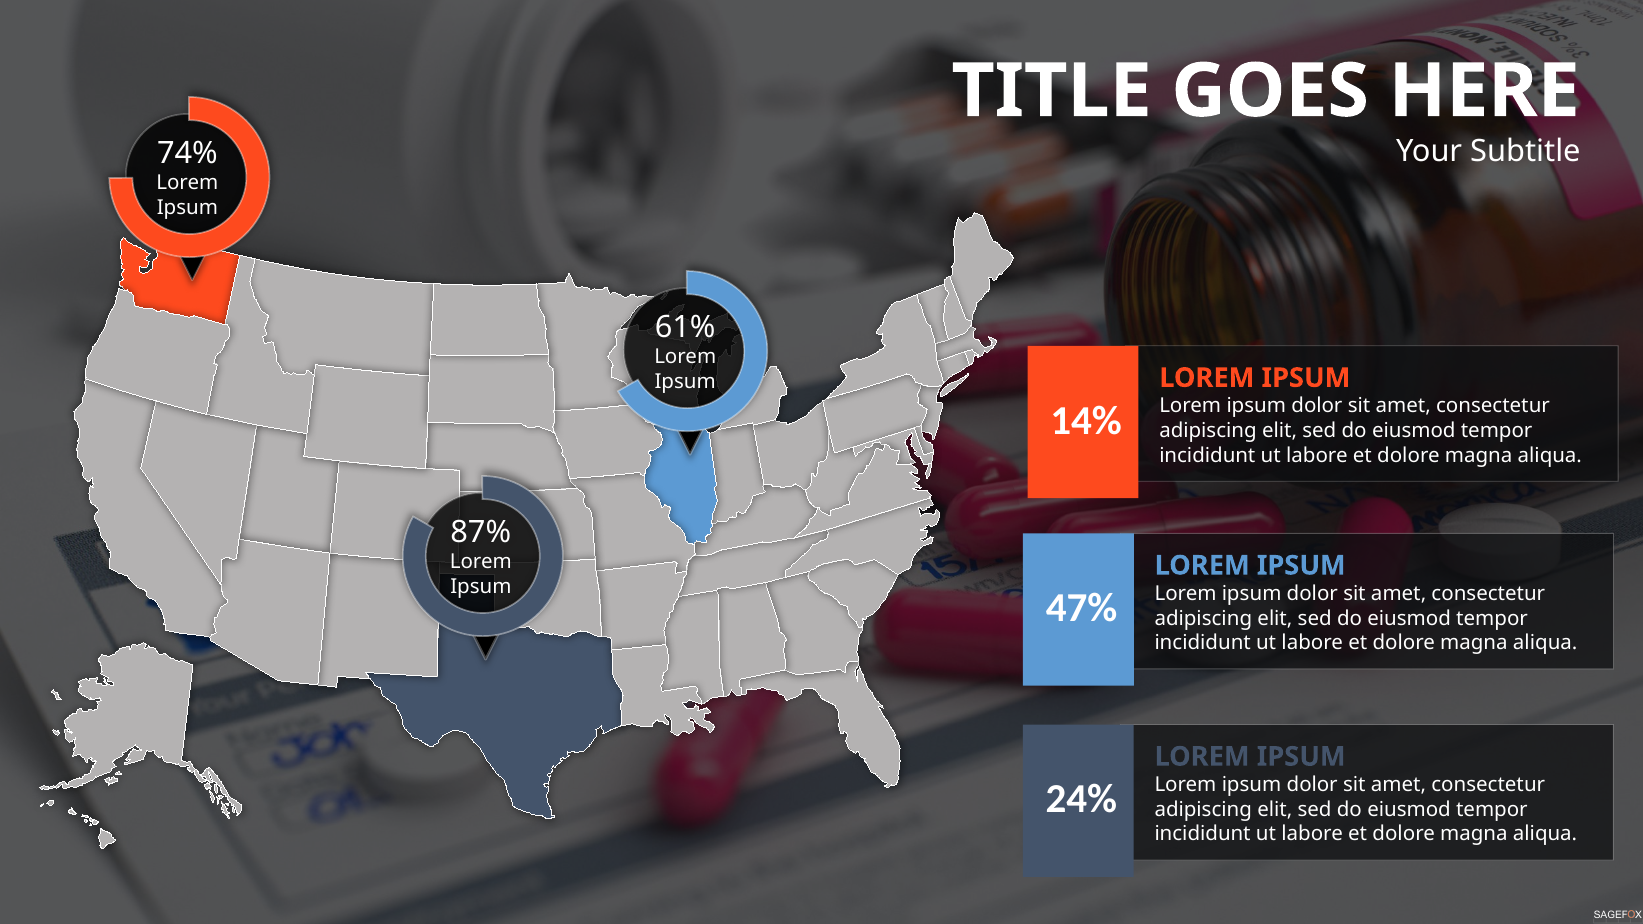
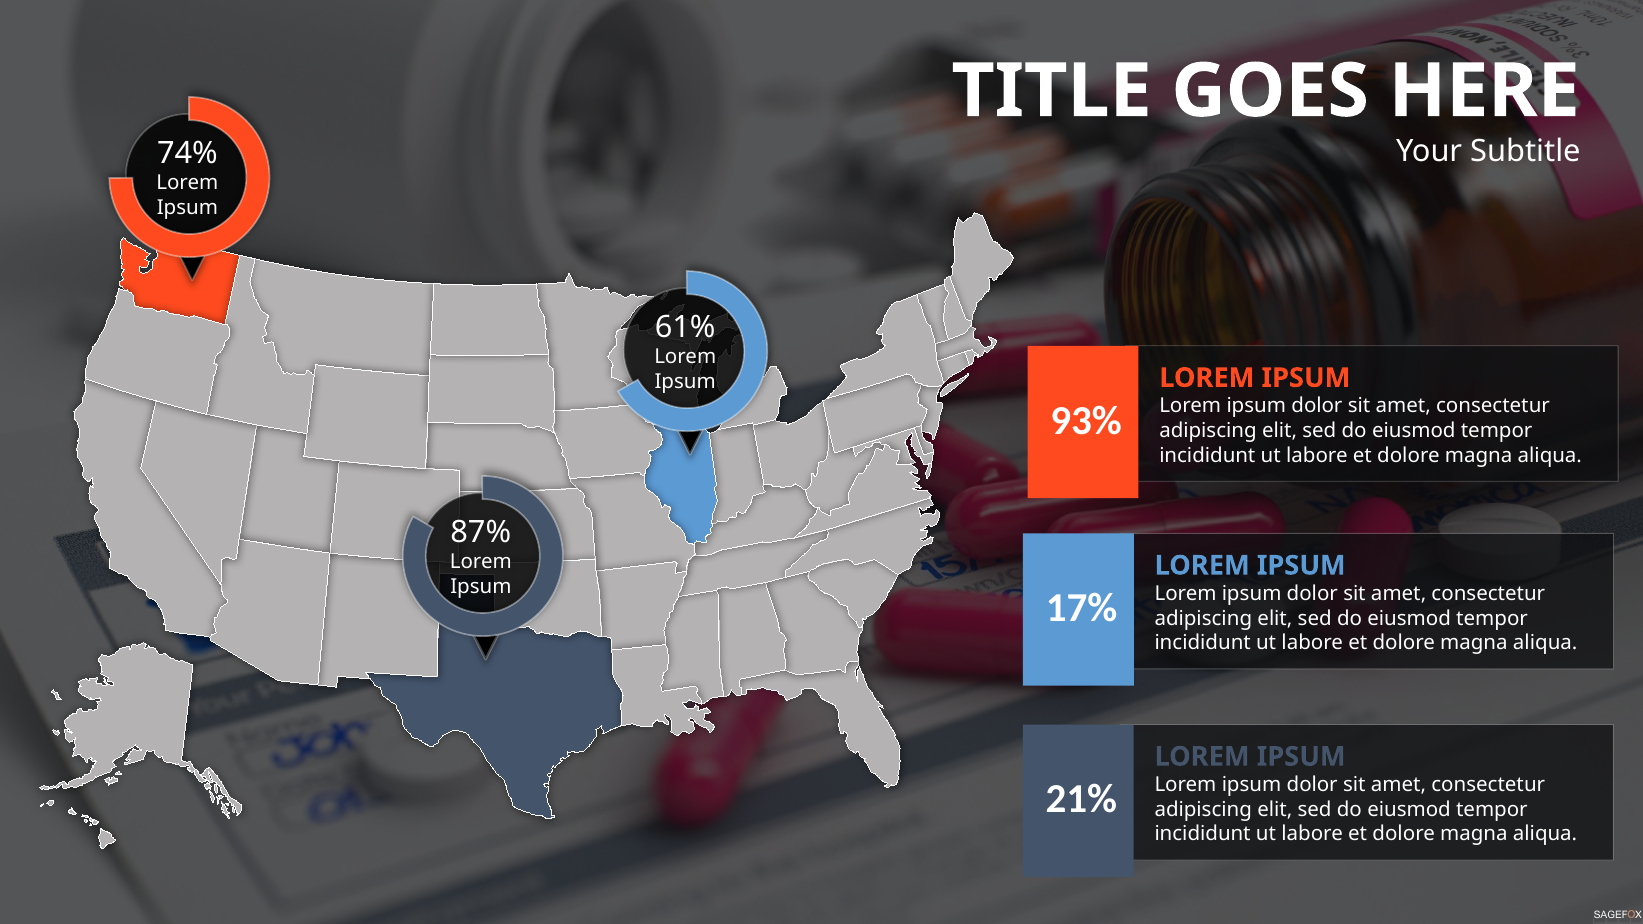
14%: 14% -> 93% (1086, 421)
47%: 47% -> 17% (1081, 608)
24%: 24% -> 21% (1081, 799)
